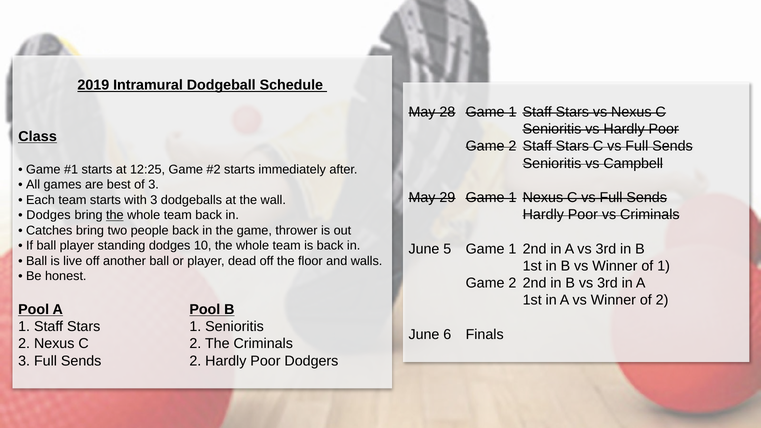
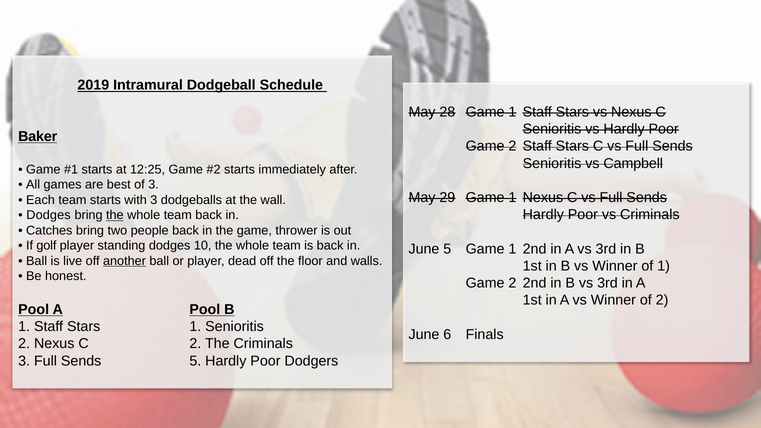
Class: Class -> Baker (38, 136)
If ball: ball -> golf (46, 246)
another underline: none -> present (124, 261)
Sends 2: 2 -> 5 (195, 361)
